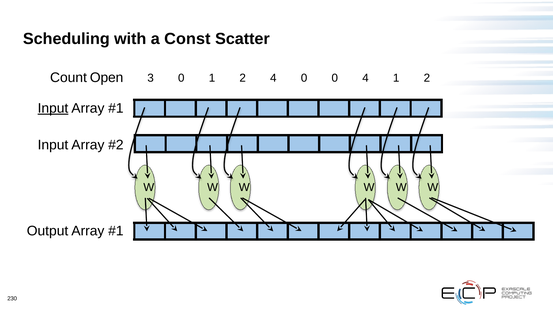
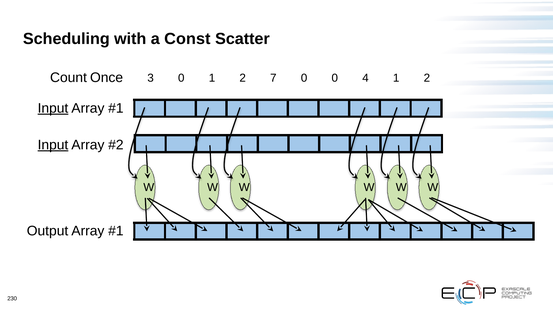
Open: Open -> Once (107, 78)
2 4: 4 -> 7 (273, 78)
Input underline: none -> present (53, 145)
